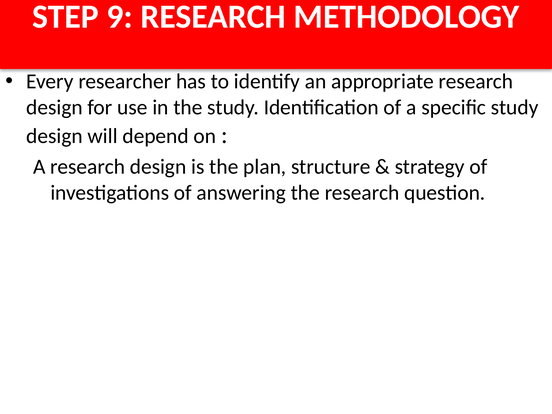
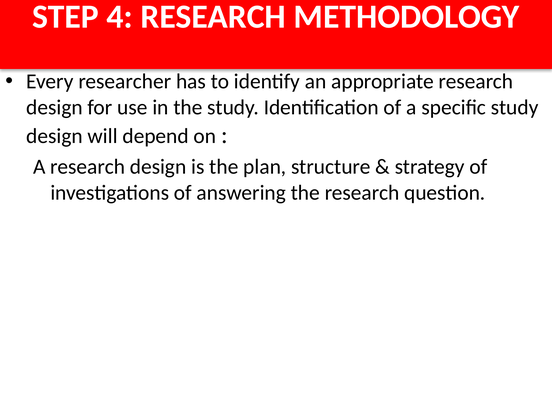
9: 9 -> 4 (120, 17)
